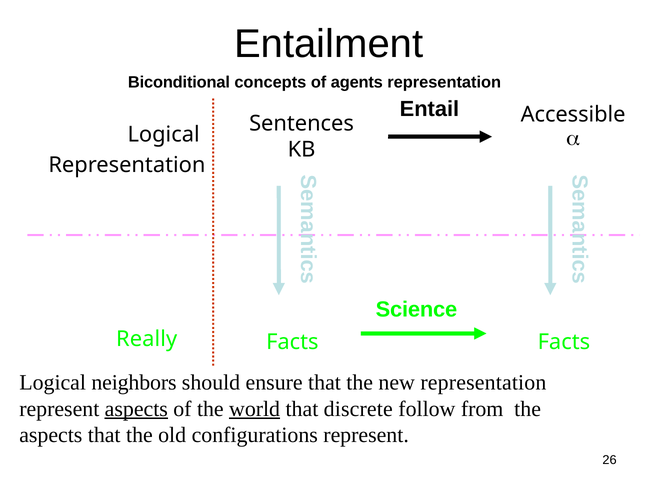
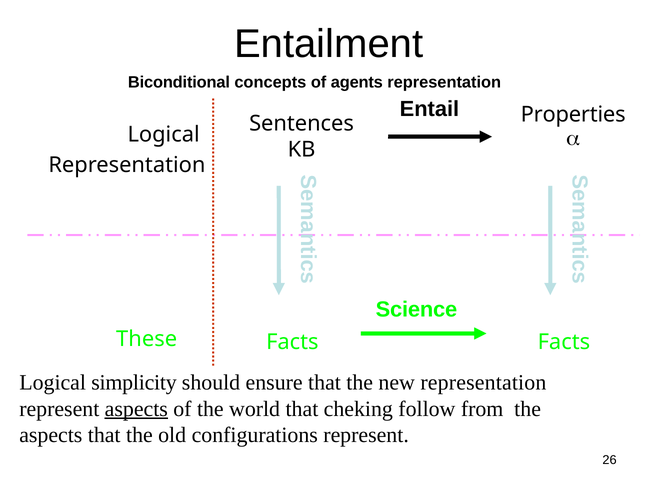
Accessible: Accessible -> Properties (573, 114)
Really: Really -> These (147, 339)
neighbors: neighbors -> simplicity (134, 383)
world underline: present -> none (255, 409)
discrete: discrete -> cheking (358, 409)
